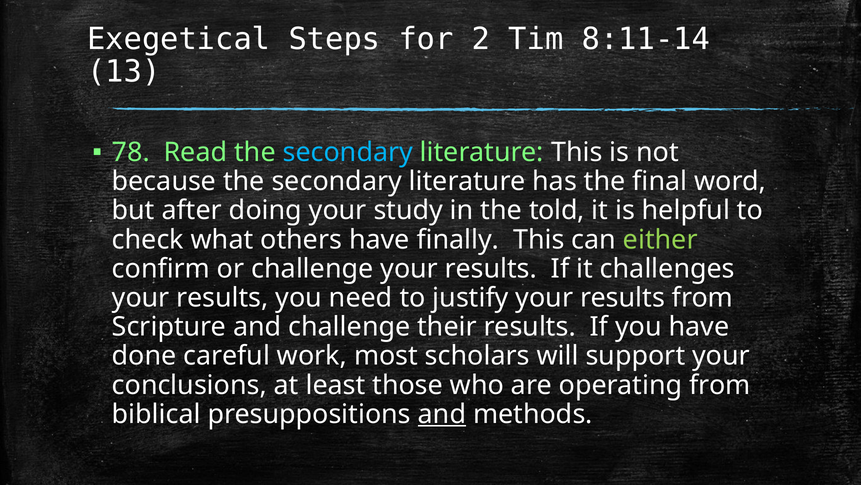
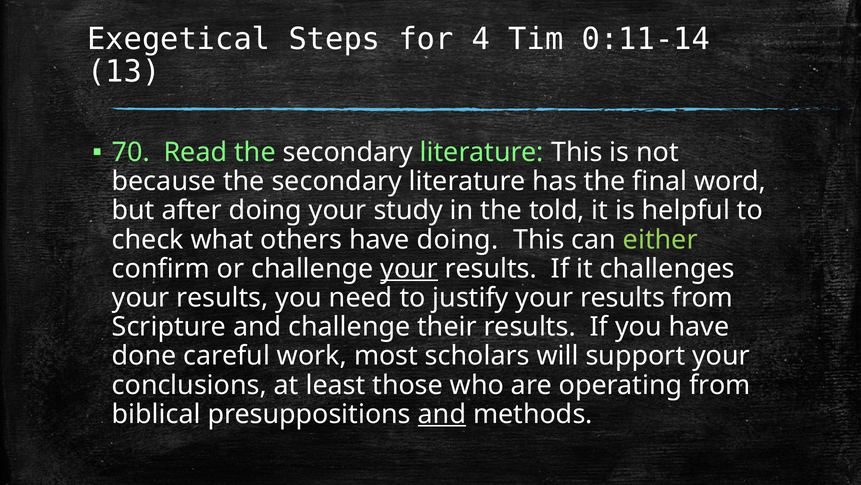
2: 2 -> 4 (481, 39)
8:11-14: 8:11-14 -> 0:11-14 (646, 39)
78: 78 -> 70 (131, 152)
secondary colour: light blue -> white (348, 152)
have finally: finally -> doing (458, 239)
your underline: none -> present (409, 268)
